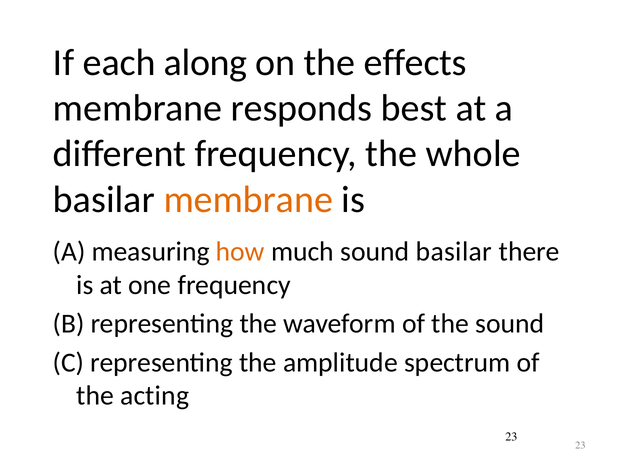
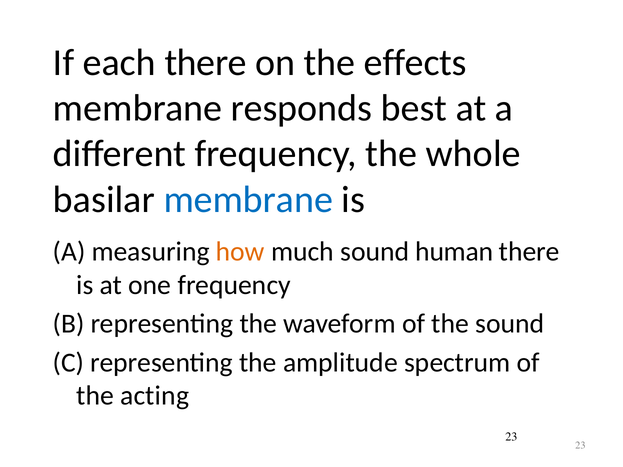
each along: along -> there (206, 63)
membrane colour: orange -> blue (248, 200)
sound basilar: basilar -> human (454, 252)
